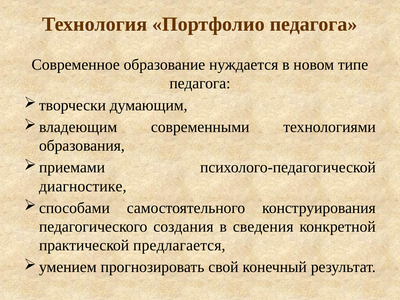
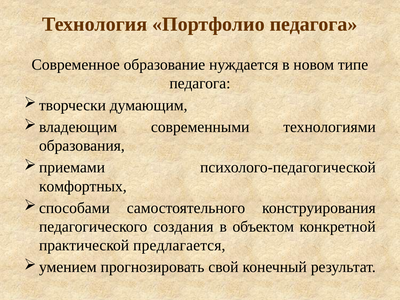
диагностике: диагностике -> комфортных (83, 186)
сведения: сведения -> объектом (263, 227)
